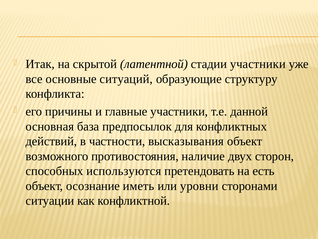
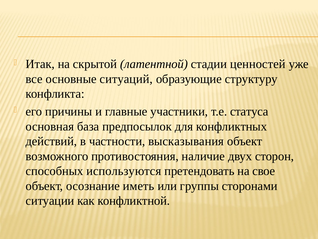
стадии участники: участники -> ценностей (258, 64)
данной: данной -> статуса (249, 111)
есть: есть -> свое (264, 171)
уровни: уровни -> группы (199, 186)
